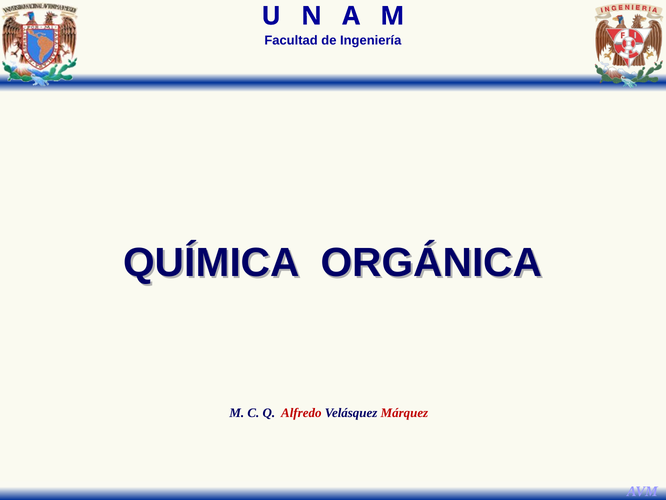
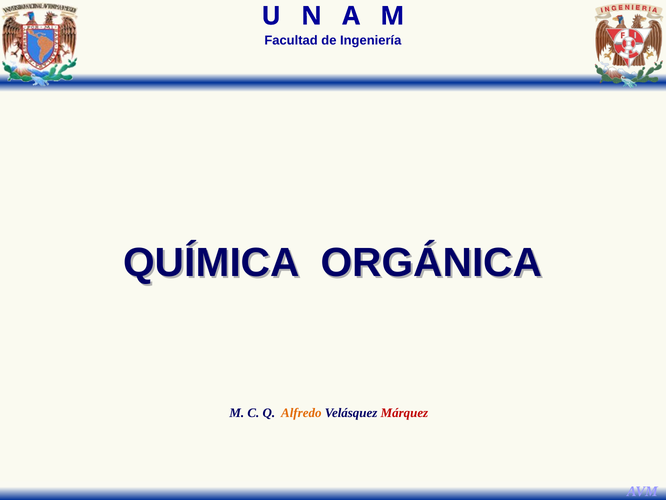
Alfredo colour: red -> orange (301, 412)
